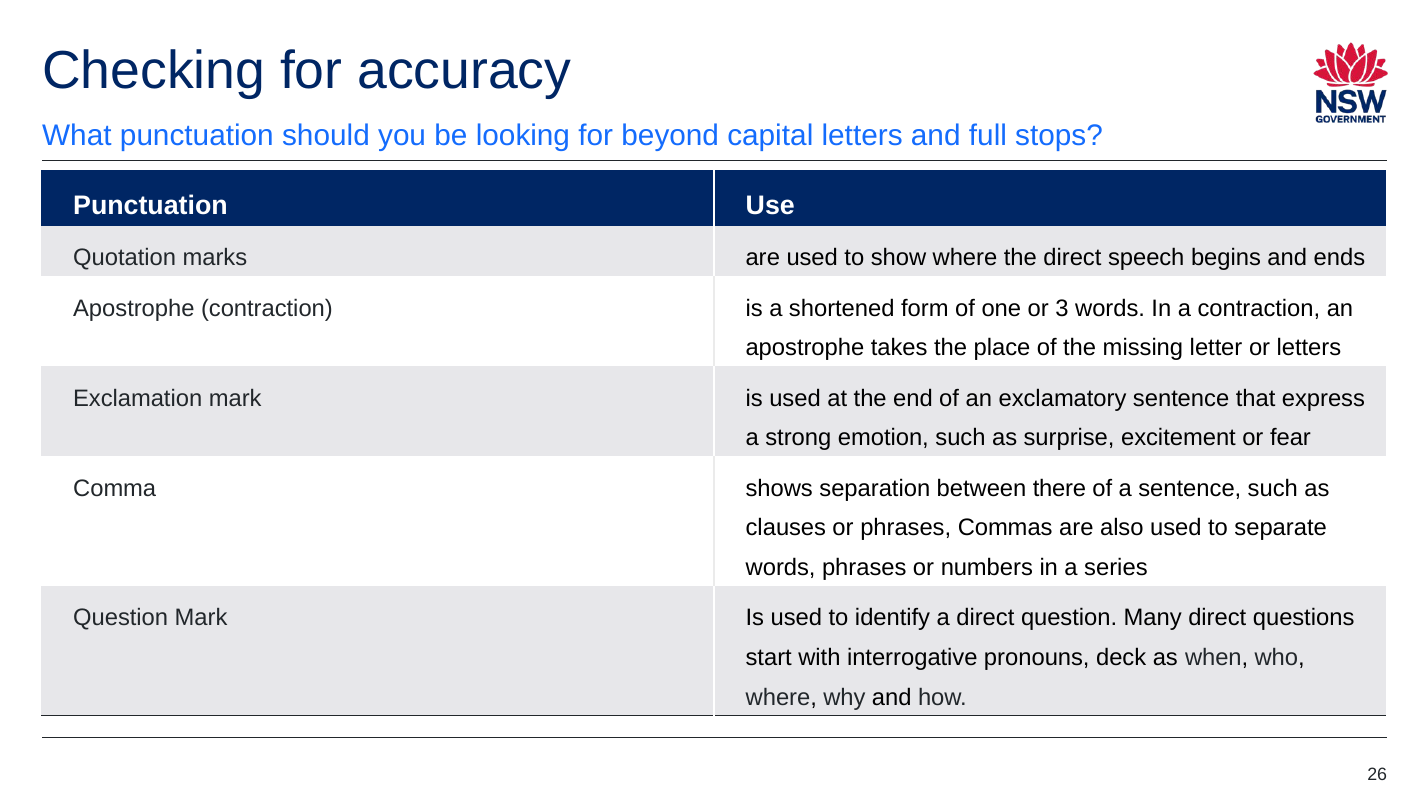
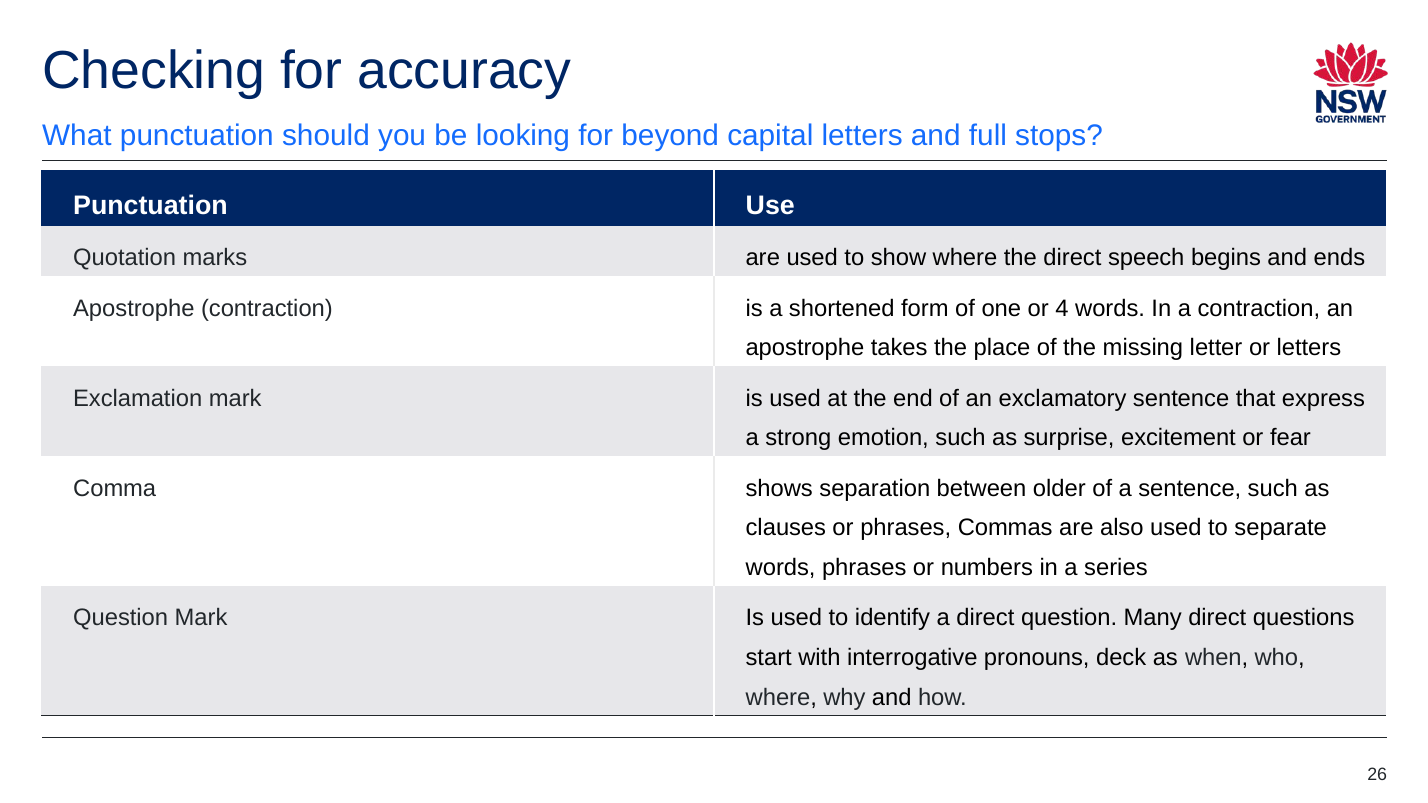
3: 3 -> 4 (1062, 309)
there: there -> older (1059, 489)
